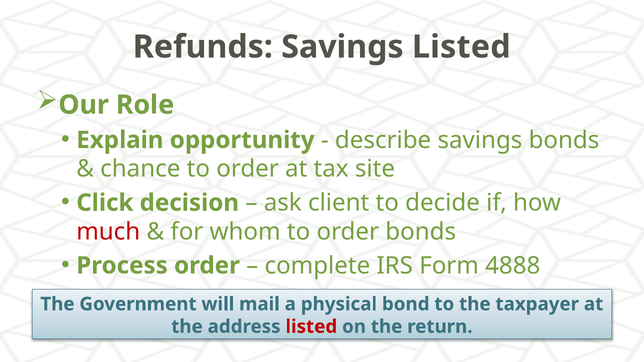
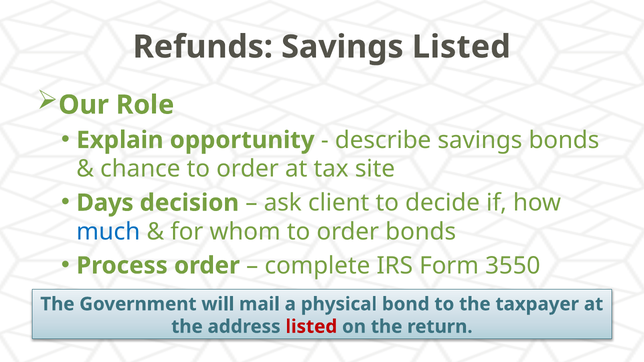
Click: Click -> Days (105, 203)
much colour: red -> blue (108, 232)
4888: 4888 -> 3550 (513, 266)
